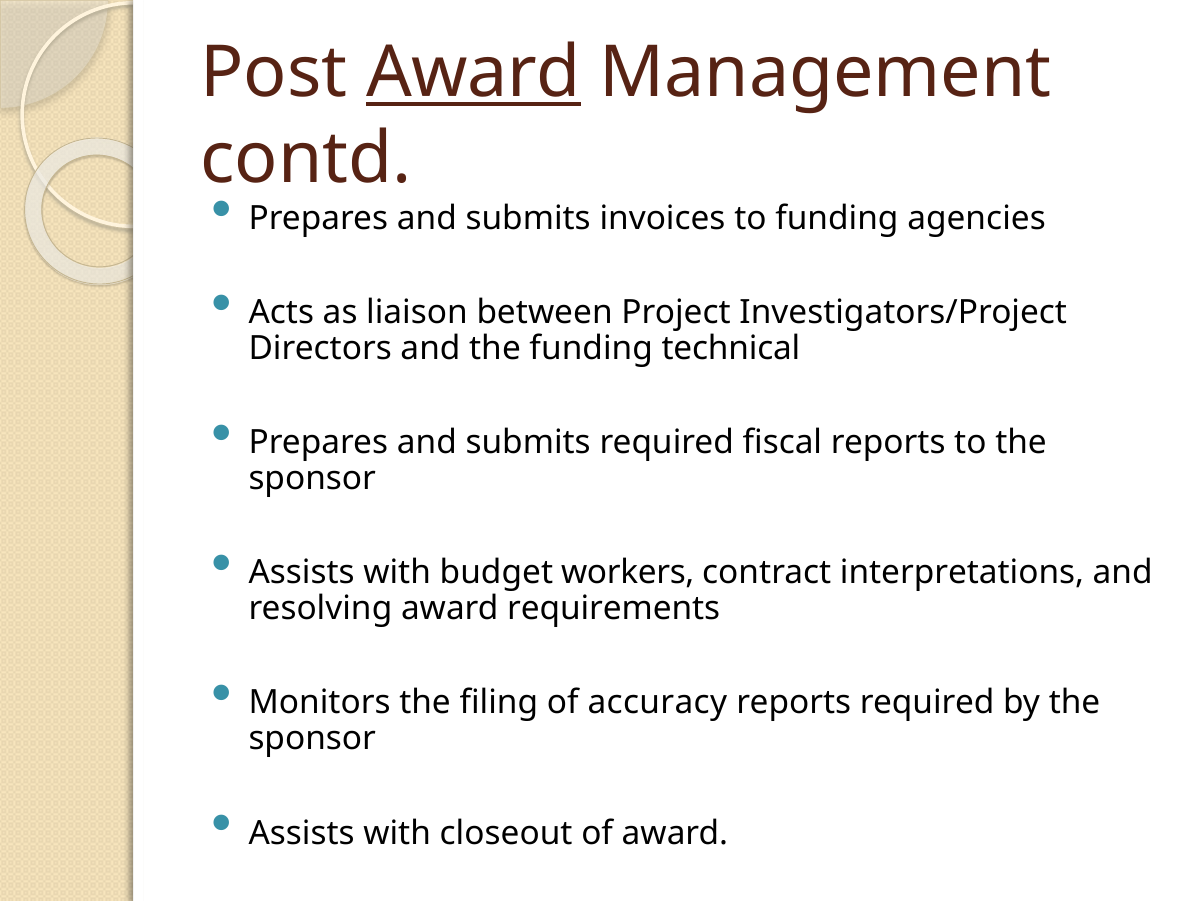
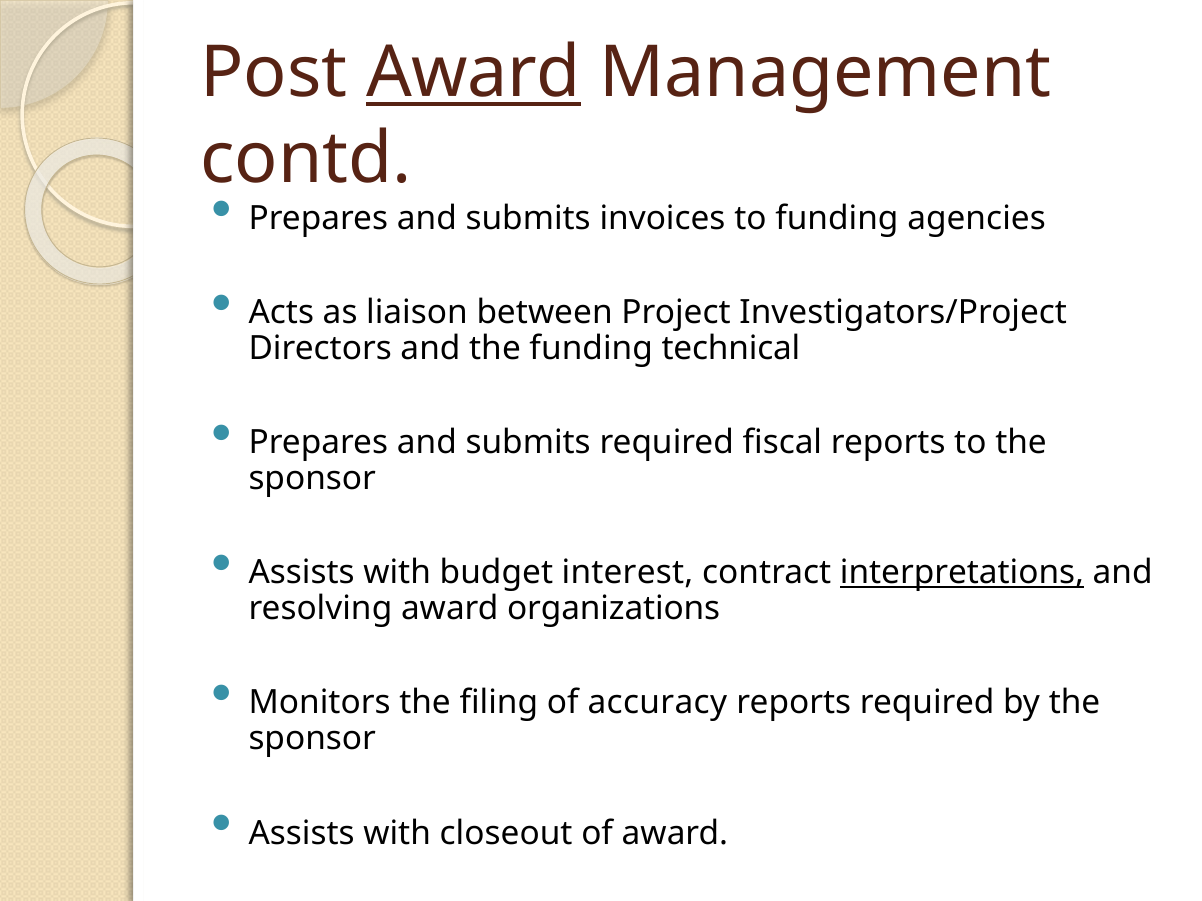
workers: workers -> interest (627, 573)
interpretations underline: none -> present (962, 573)
requirements: requirements -> organizations (614, 609)
